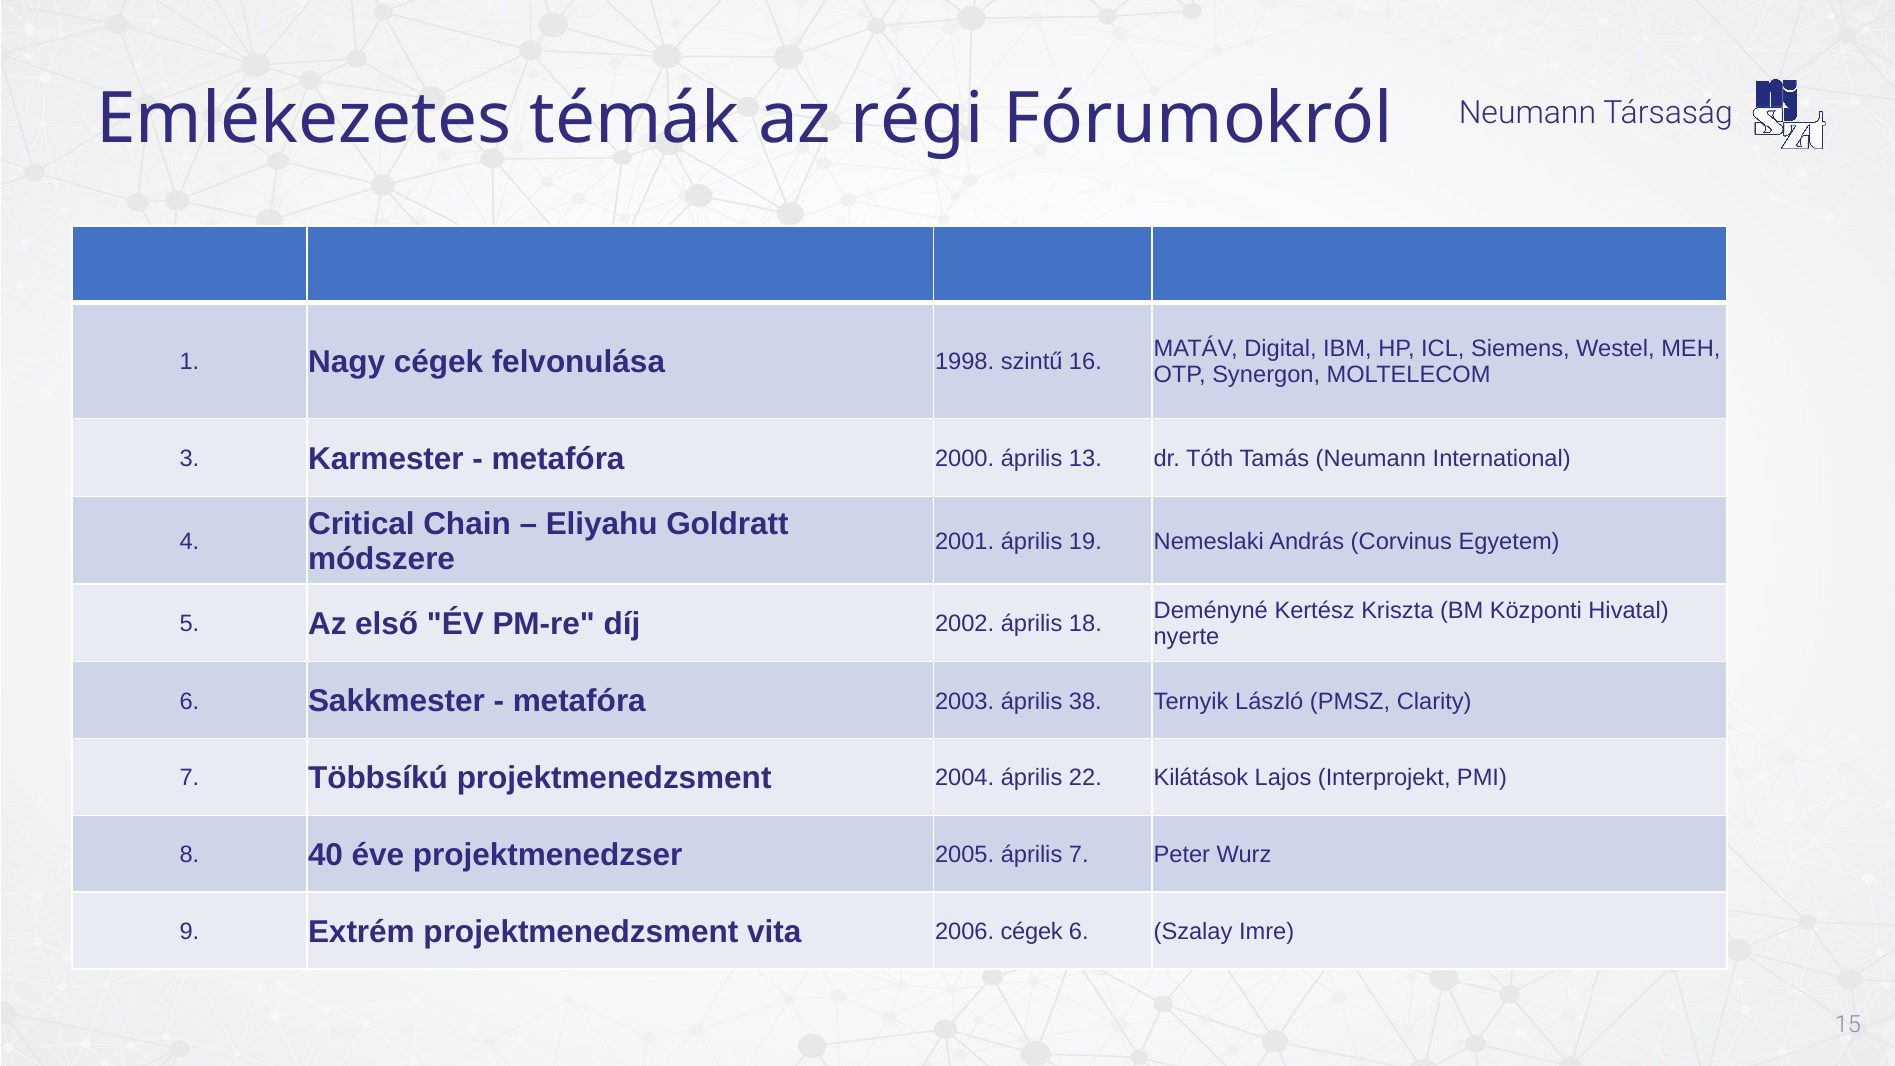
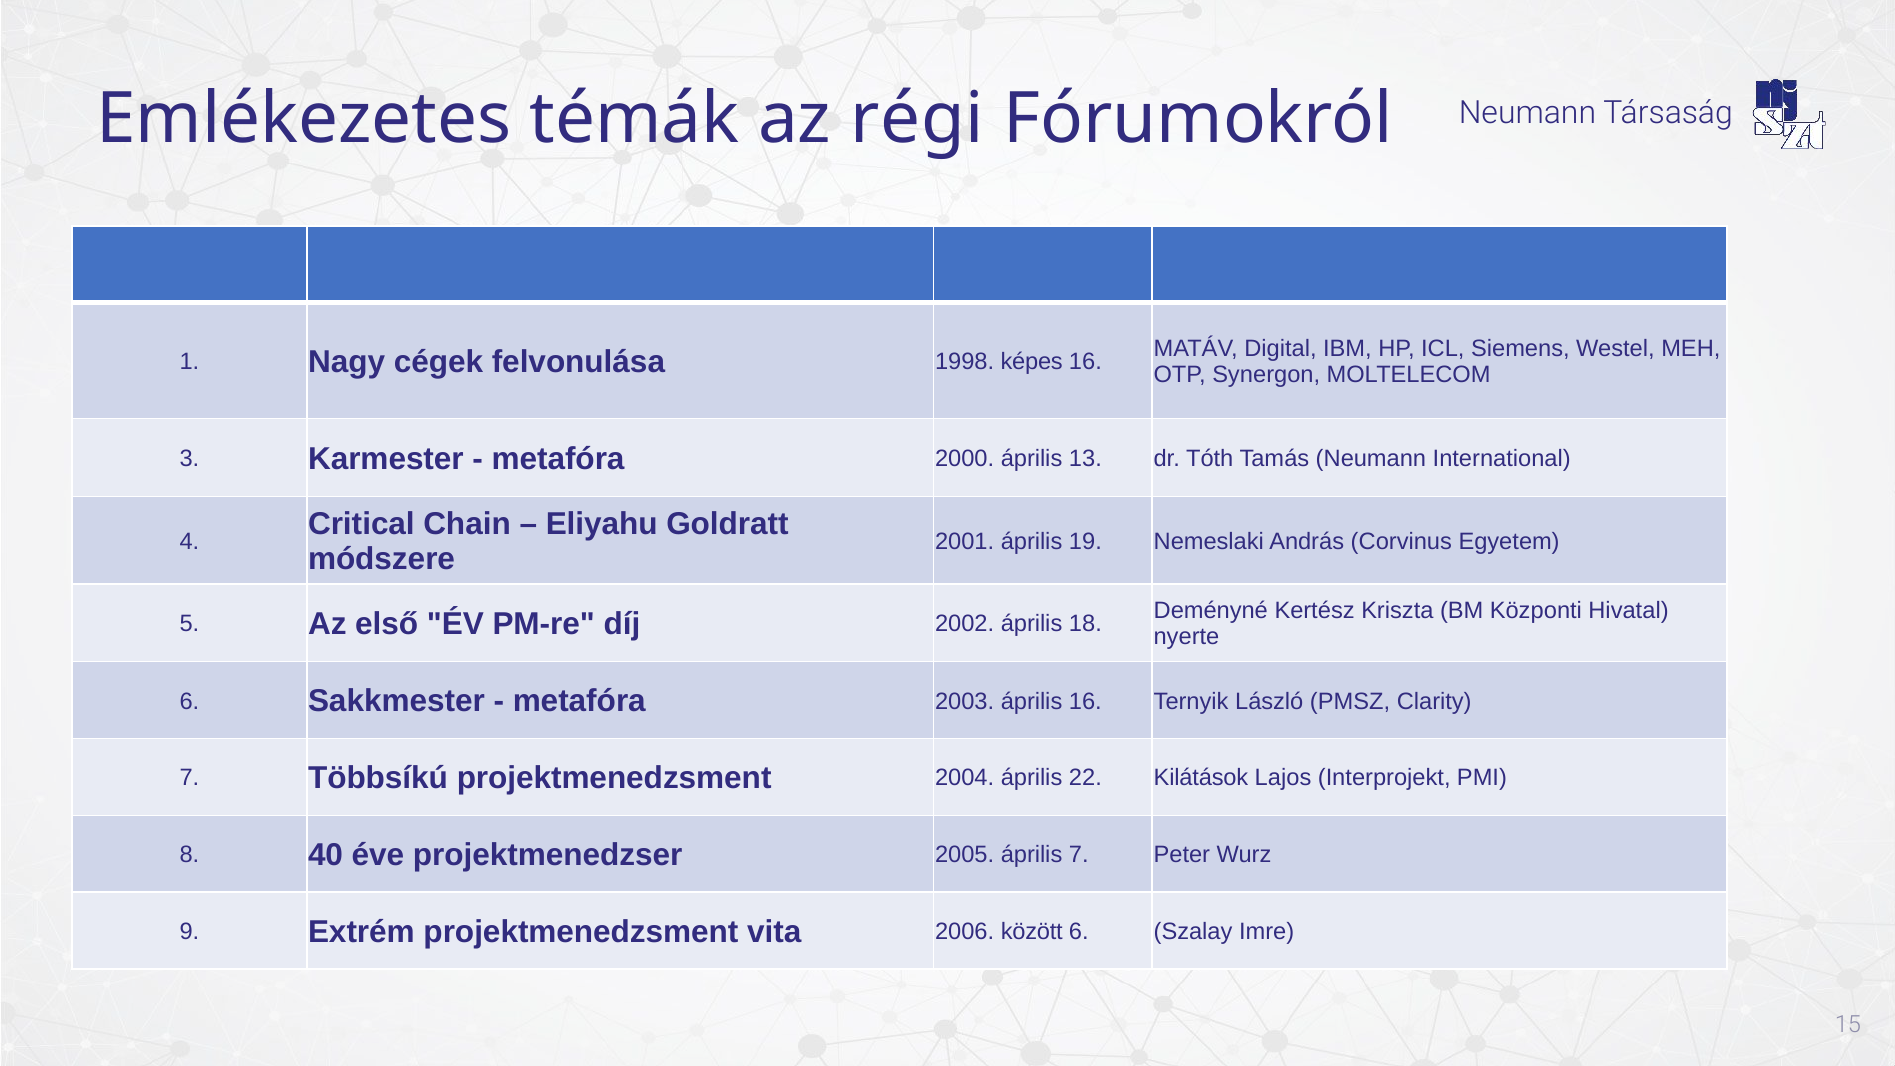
szintű: szintű -> képes (1032, 362)
április 38: 38 -> 16 (1085, 701)
2006 cégek: cégek -> között (1032, 932)
